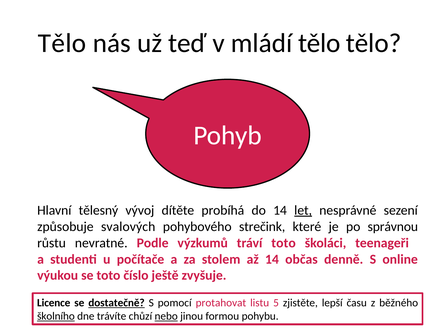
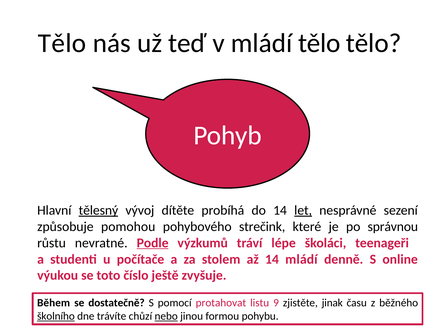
tělesný underline: none -> present (98, 211)
svalových: svalových -> pomohou (128, 227)
Podle underline: none -> present (153, 243)
tráví toto: toto -> lépe (284, 243)
14 občas: občas -> mládí (301, 260)
Licence: Licence -> Během (54, 303)
dostatečně underline: present -> none (116, 303)
5: 5 -> 9 (276, 303)
lepší: lepší -> jinak (332, 303)
